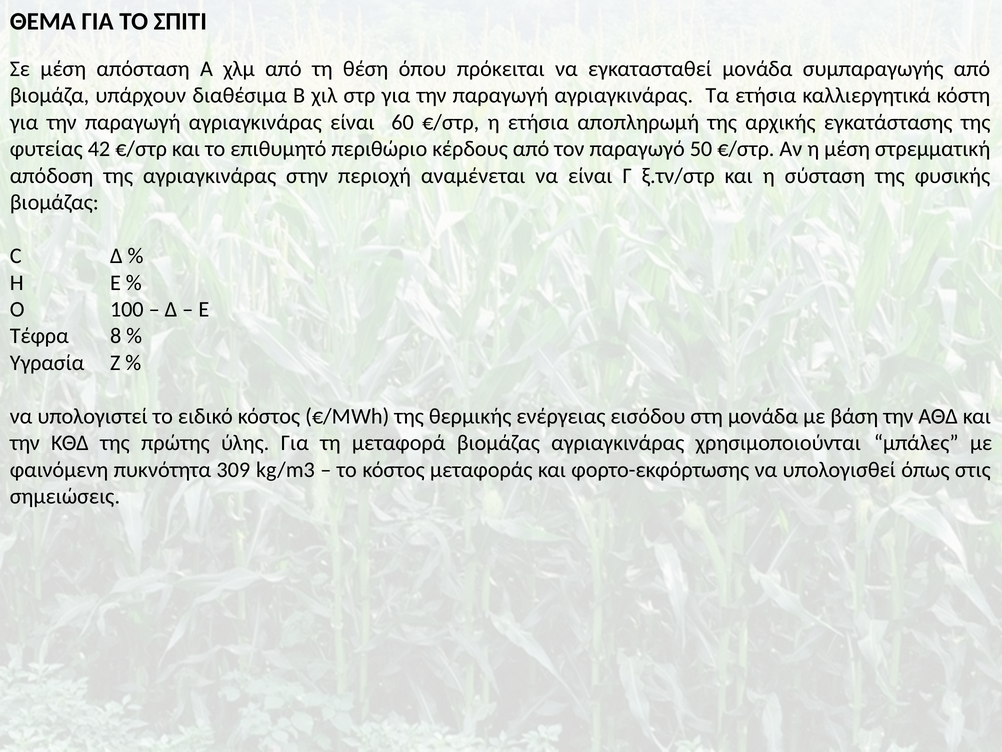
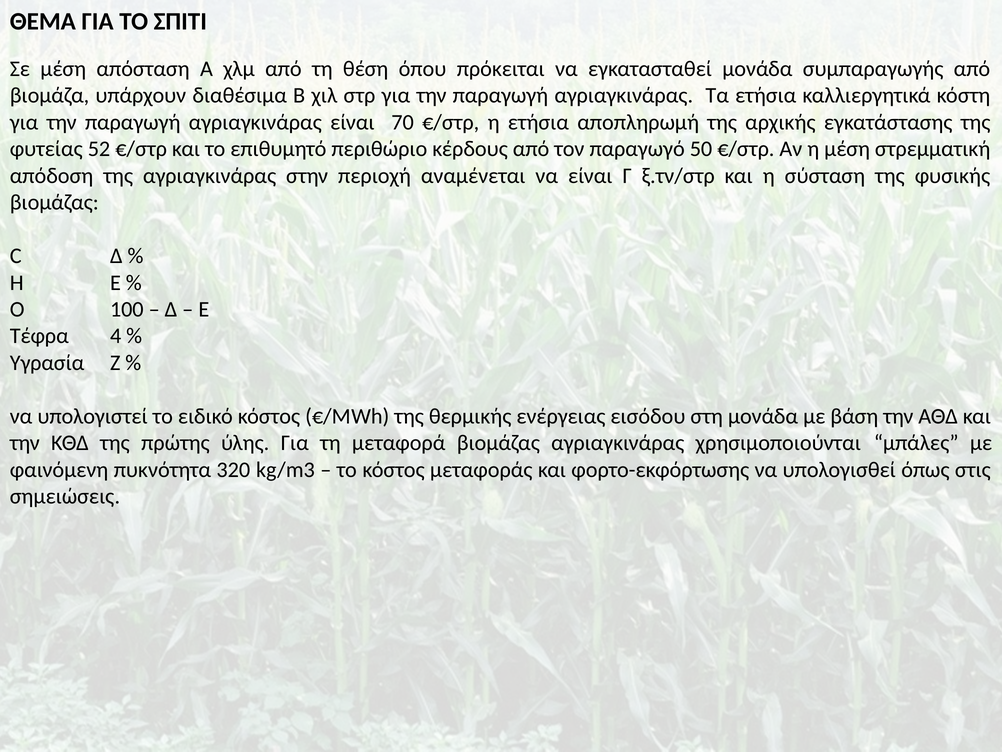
60: 60 -> 70 (403, 122)
42: 42 -> 52 (99, 149)
8: 8 -> 4 (116, 336)
309: 309 -> 320 (233, 469)
